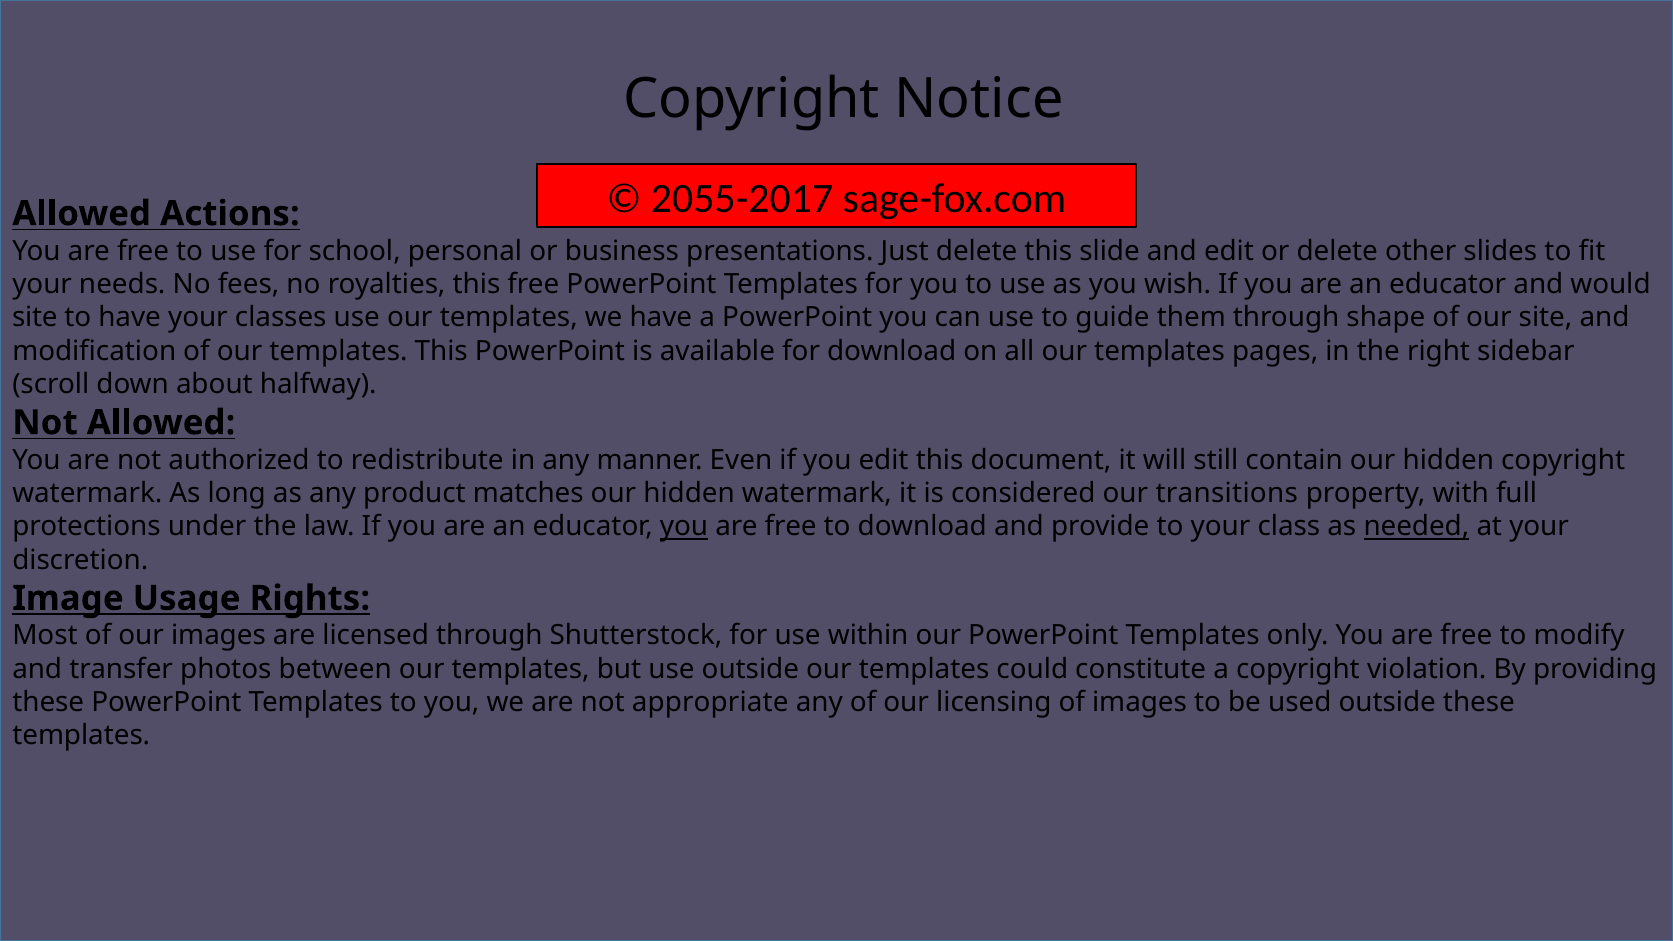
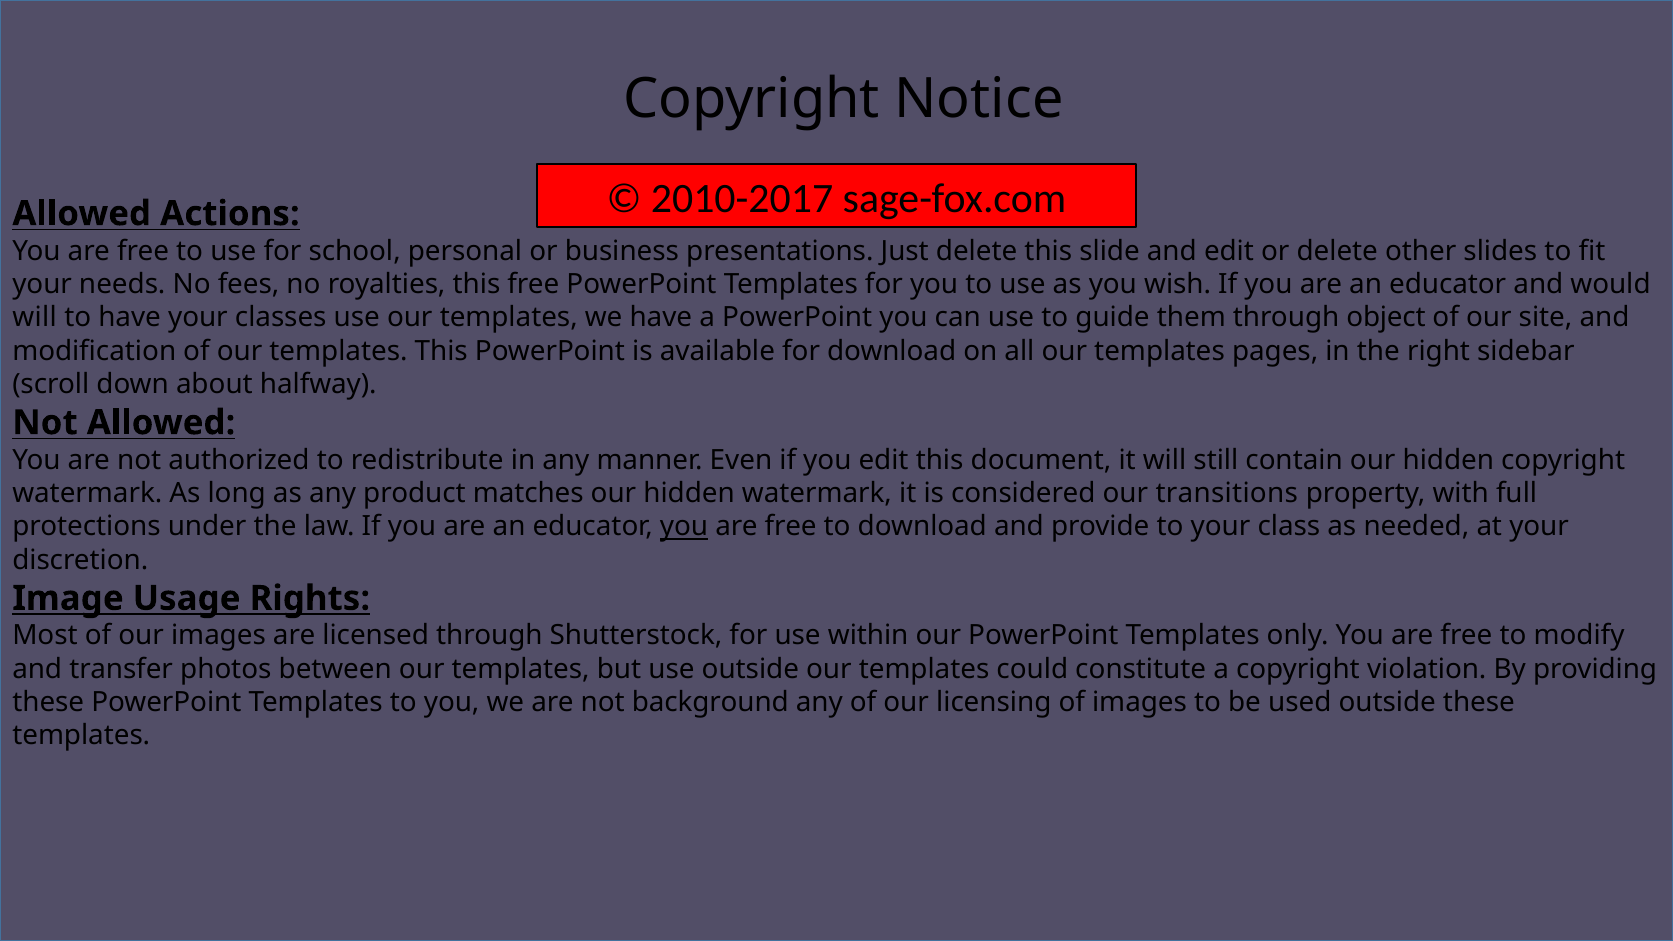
2055-2017: 2055-2017 -> 2010-2017 (742, 199)
site: site -> will (35, 318)
shape: shape -> object (1386, 318)
needed underline: present -> none (1416, 527)
appropriate: appropriate -> background (710, 702)
